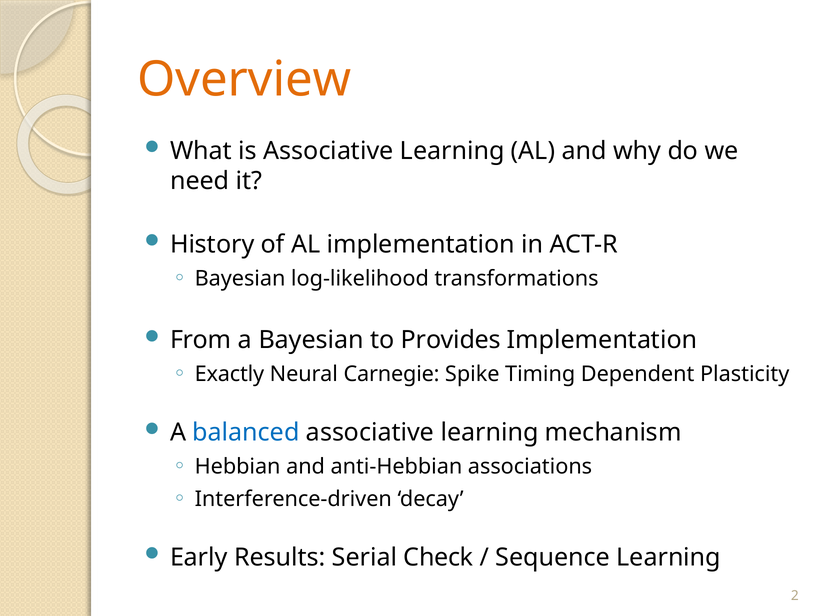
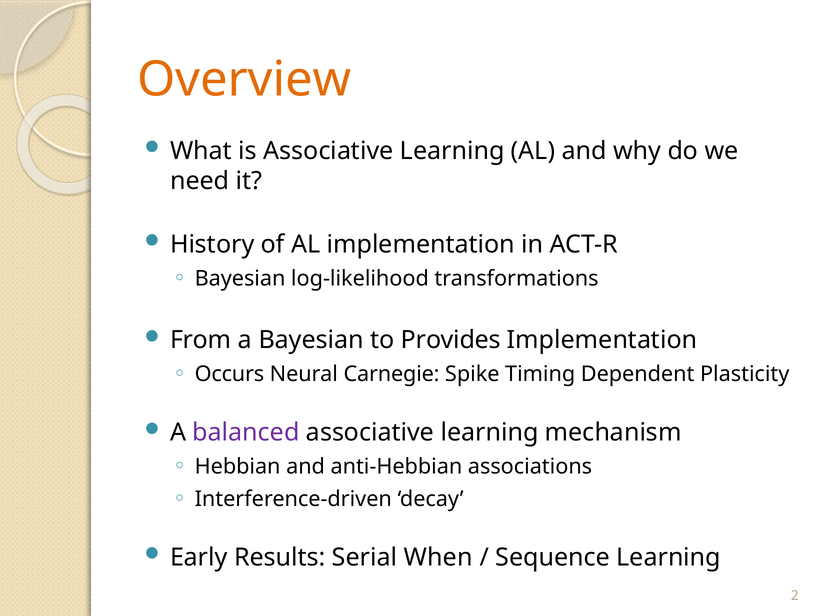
Exactly: Exactly -> Occurs (229, 374)
balanced colour: blue -> purple (246, 433)
Check: Check -> When (438, 558)
